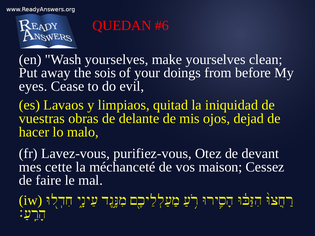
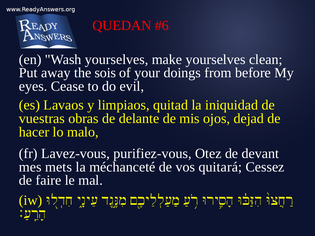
cette: cette -> mets (59, 167)
maison: maison -> quitará (220, 167)
